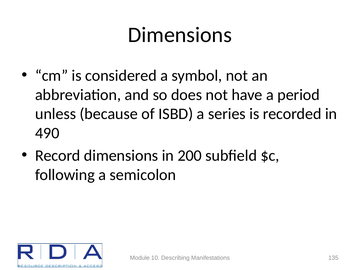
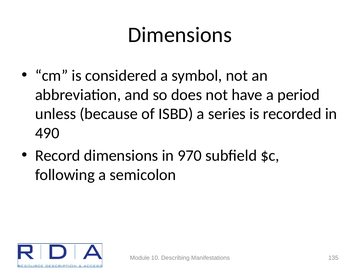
200: 200 -> 970 (190, 156)
